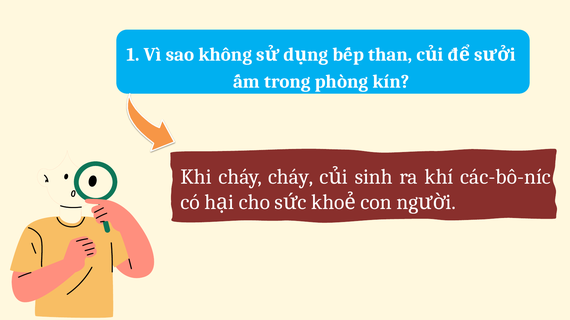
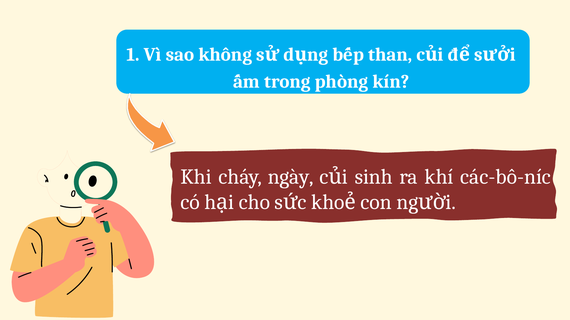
cháy cháy: cháy -> ngày (291, 177)
